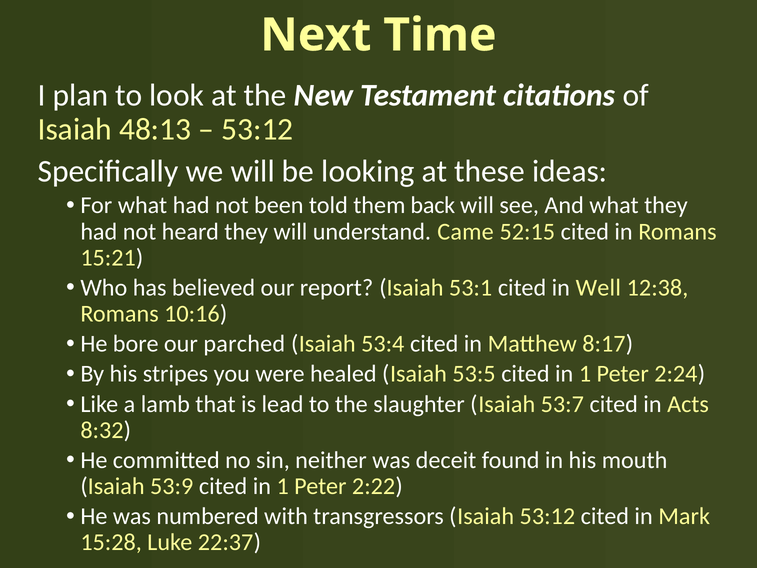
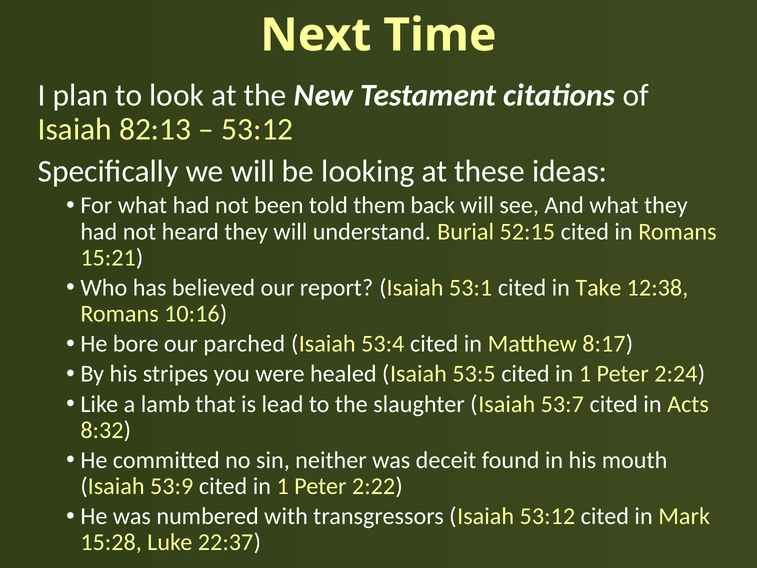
48:13: 48:13 -> 82:13 (155, 129)
Came: Came -> Burial (466, 231)
Well: Well -> Take (598, 288)
